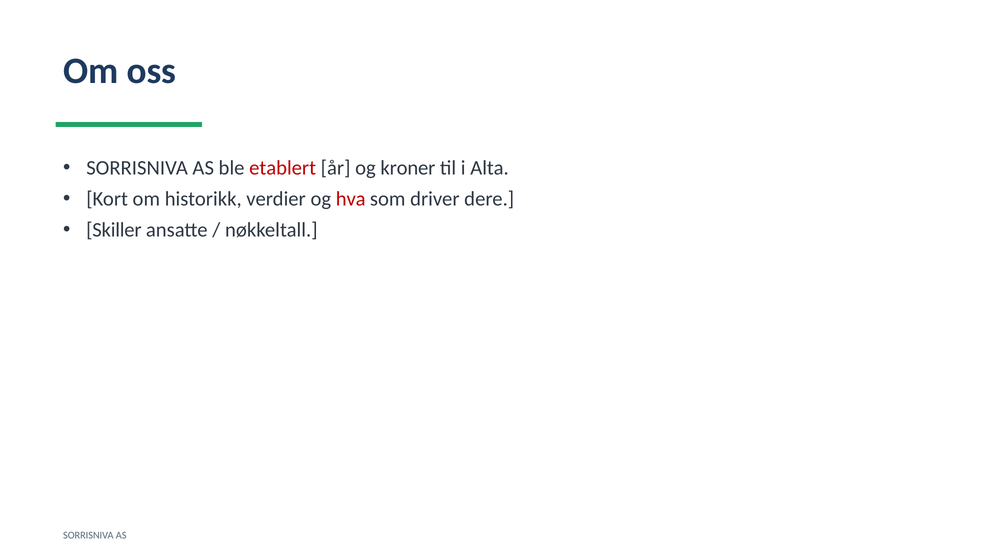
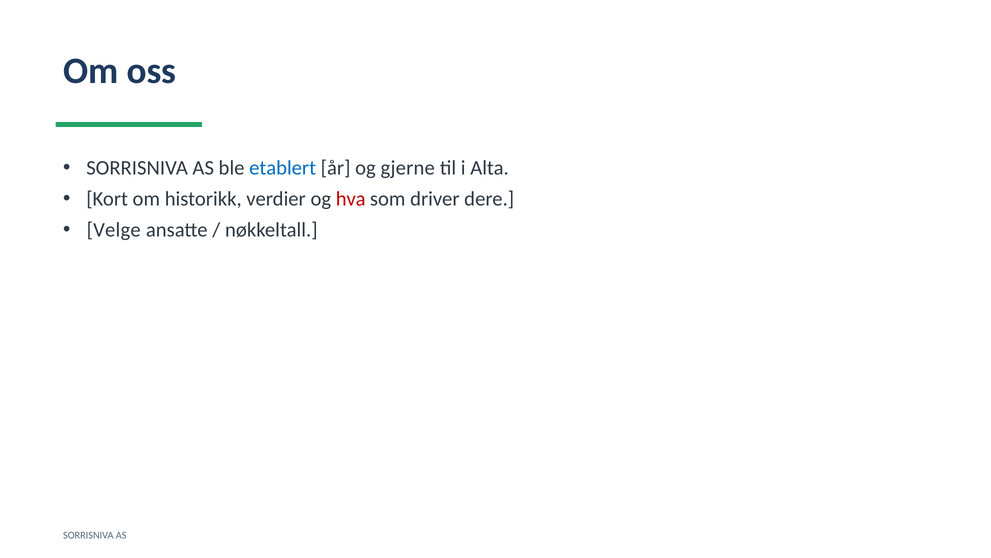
etablert colour: red -> blue (283, 168)
kroner: kroner -> gjerne (408, 168)
Skiller: Skiller -> Velge (114, 230)
